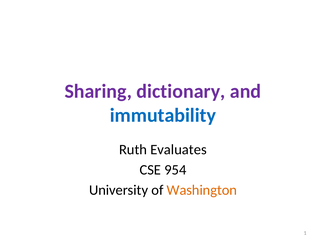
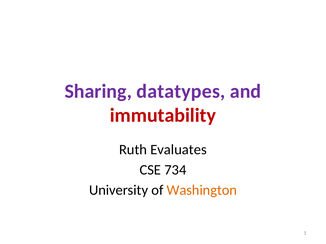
dictionary: dictionary -> datatypes (181, 92)
immutability colour: blue -> red (163, 115)
954: 954 -> 734 (175, 170)
